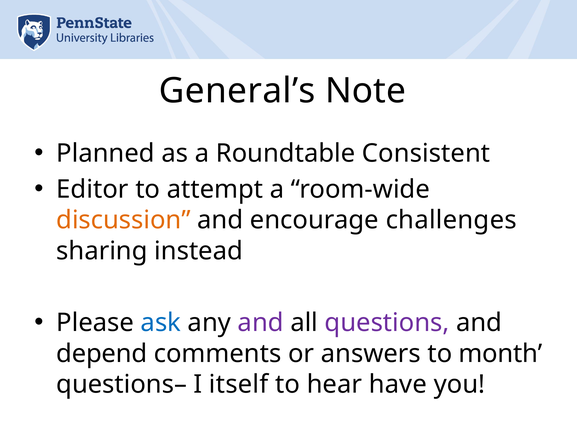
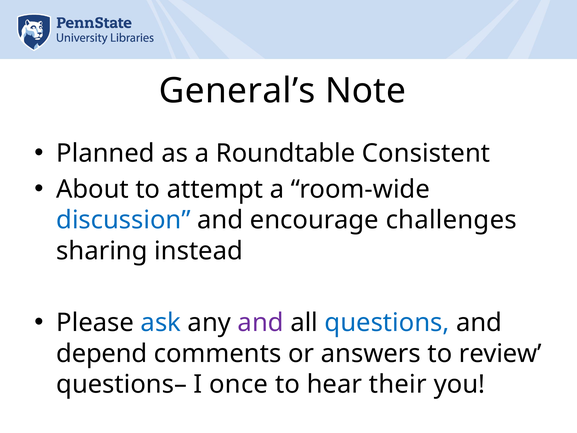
Editor: Editor -> About (92, 189)
discussion colour: orange -> blue (123, 220)
questions colour: purple -> blue (387, 323)
month: month -> review (500, 353)
itself: itself -> once (239, 384)
have: have -> their (398, 384)
